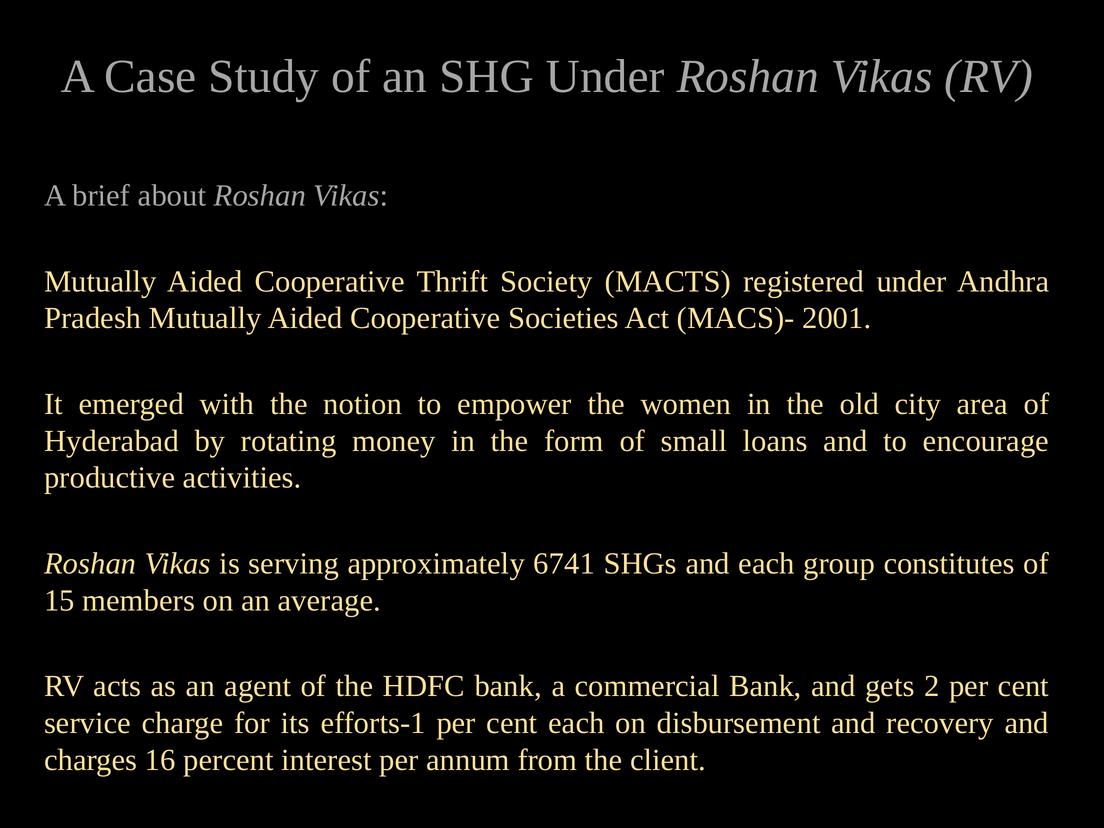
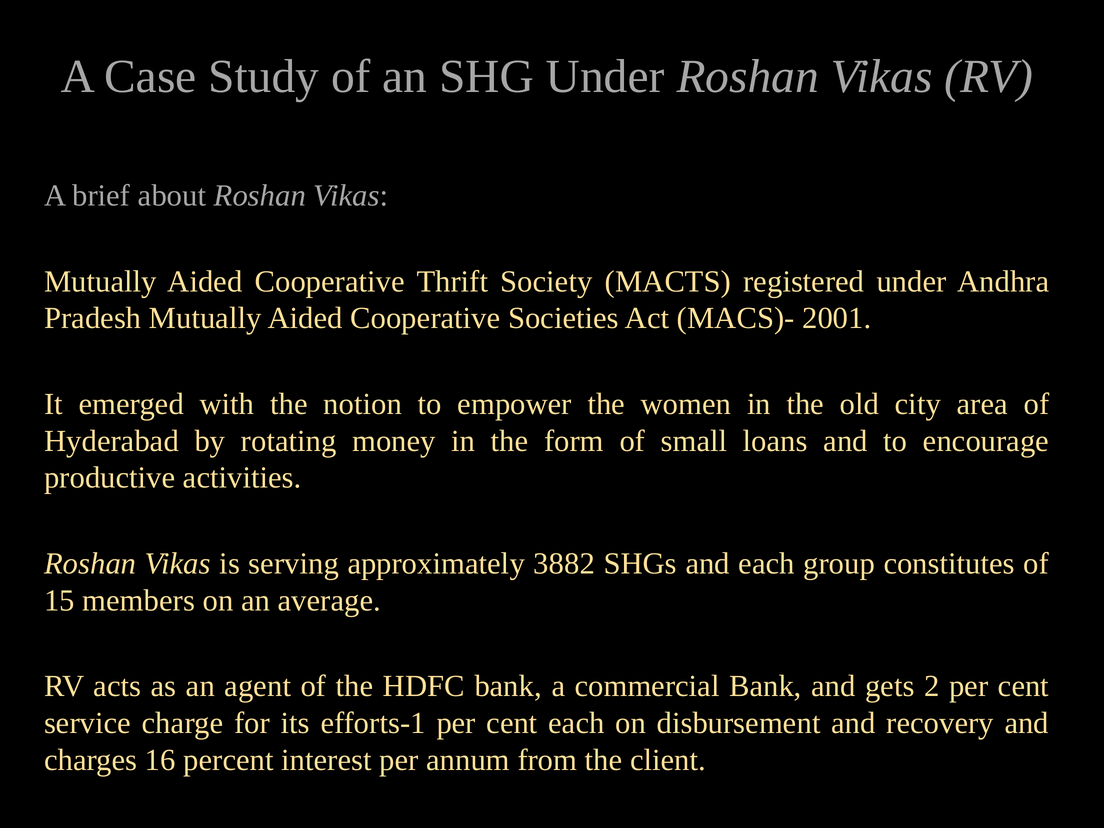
6741: 6741 -> 3882 (564, 564)
